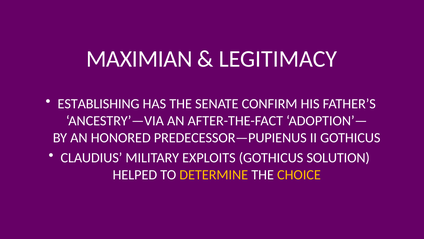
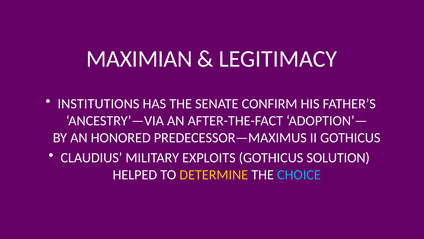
ESTABLISHING: ESTABLISHING -> INSTITUTIONS (98, 104)
PREDECESSOR—PUPIENUS: PREDECESSOR—PUPIENUS -> PREDECESSOR—MAXIMUS (230, 138)
CHOICE colour: yellow -> light blue (299, 174)
